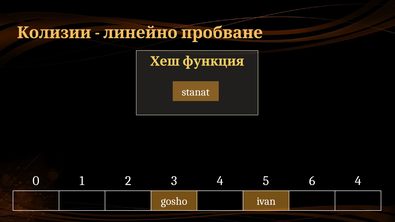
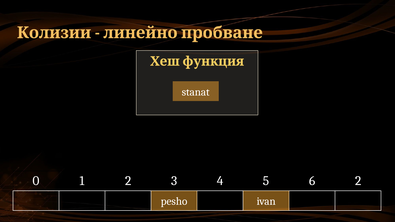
6 4: 4 -> 2 (358, 181)
gosho: gosho -> pesho (174, 202)
